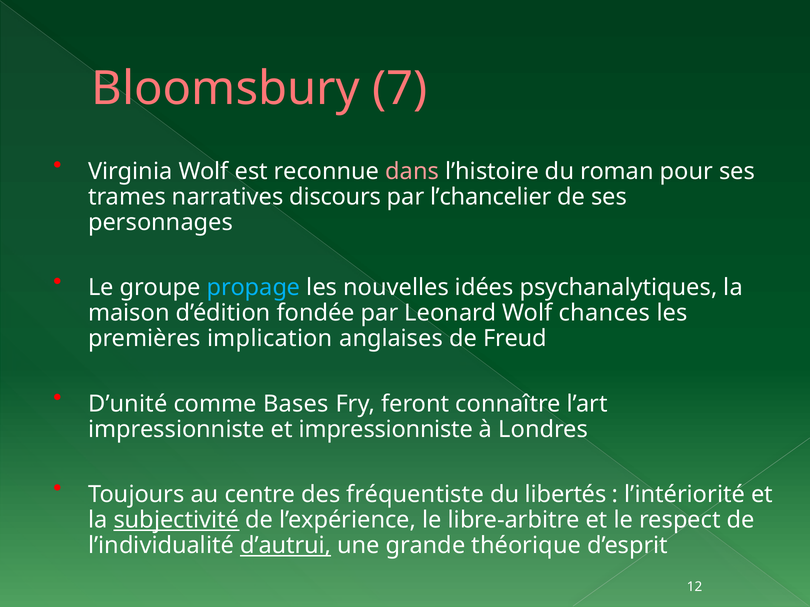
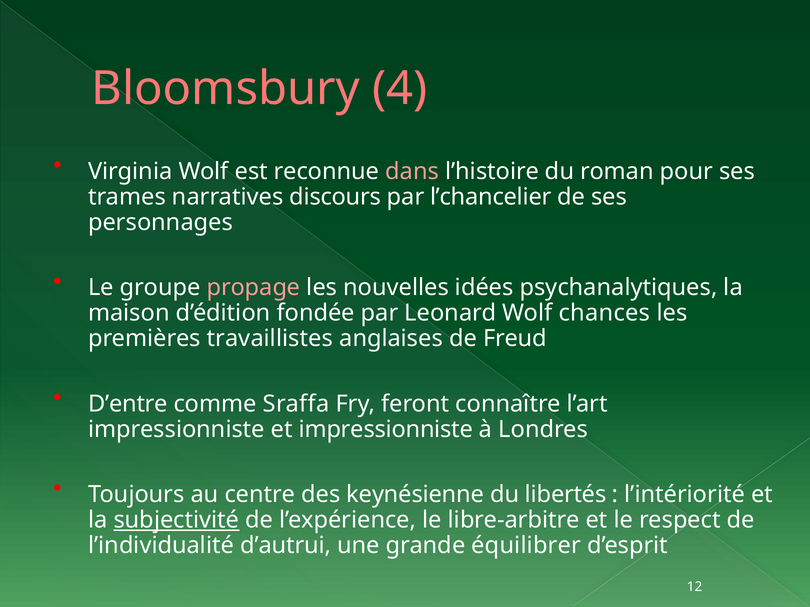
7: 7 -> 4 (400, 89)
propage colour: light blue -> pink (253, 288)
implication: implication -> travaillistes (270, 339)
D’unité: D’unité -> D’entre (128, 404)
Bases: Bases -> Sraffa (296, 404)
fréquentiste: fréquentiste -> keynésienne (415, 495)
d’autrui underline: present -> none (286, 546)
théorique: théorique -> équilibrer (526, 546)
